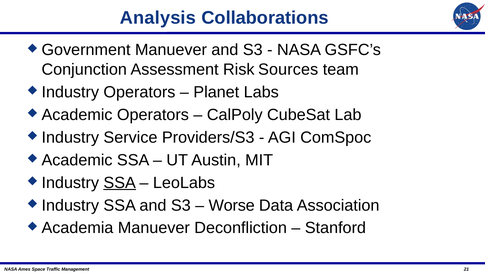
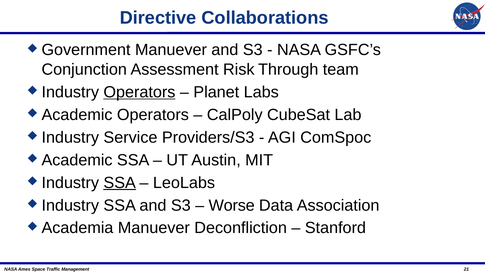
Analysis: Analysis -> Directive (158, 18)
Sources: Sources -> Through (288, 69)
Operators underline: none -> present (139, 92)
